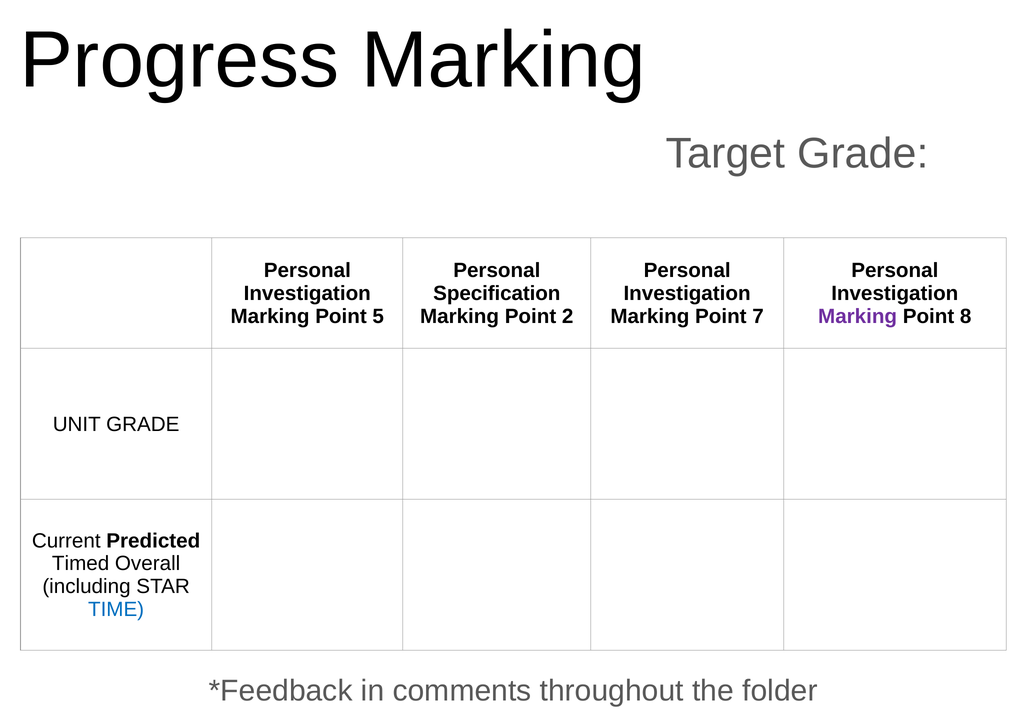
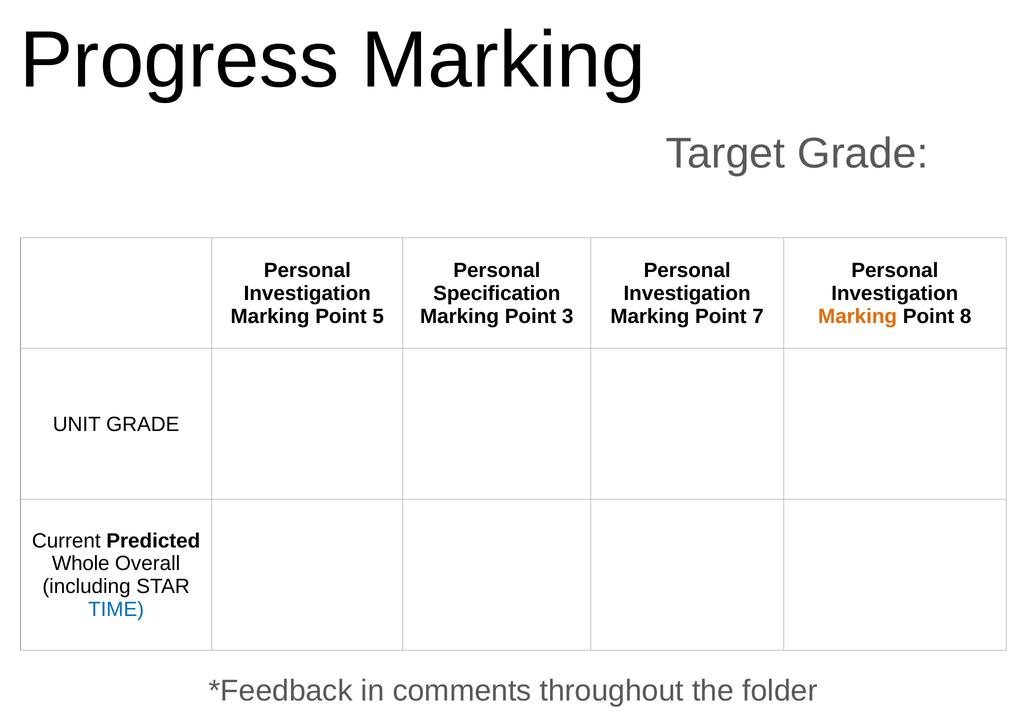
2: 2 -> 3 (568, 317)
Marking colour: purple -> orange (858, 317)
Timed: Timed -> Whole (81, 564)
